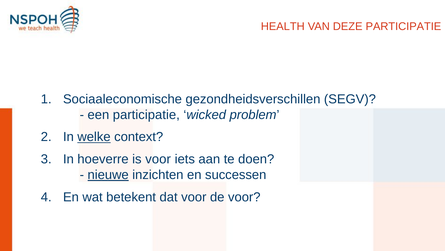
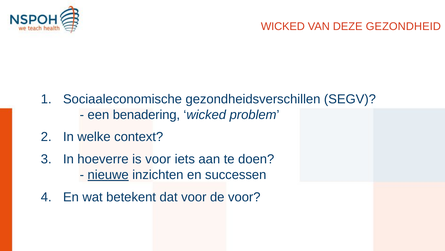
HEALTH: HEALTH -> WICKED (283, 27)
DEZE PARTICIPATIE: PARTICIPATIE -> GEZONDHEID (403, 27)
een participatie: participatie -> benadering (146, 114)
welke underline: present -> none (94, 137)
